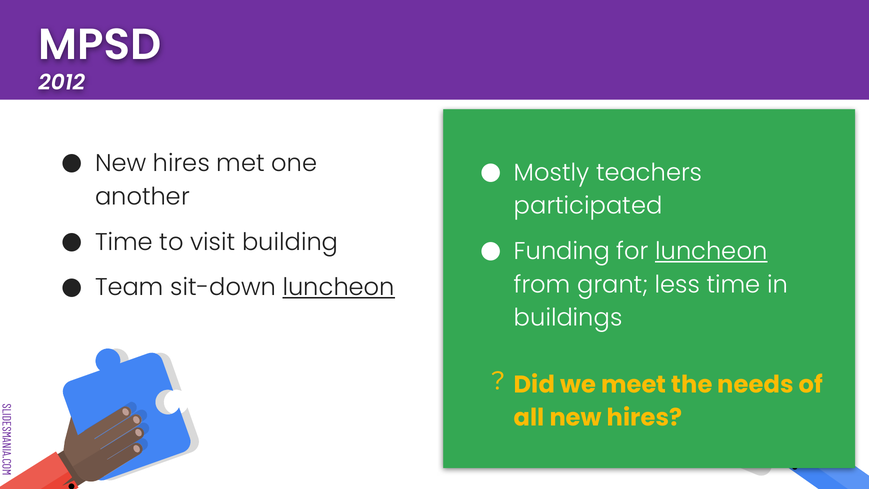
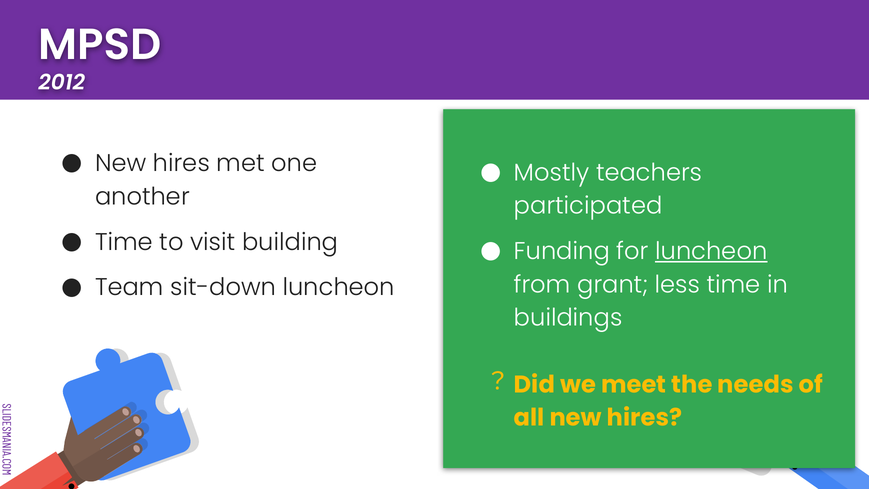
luncheon underline: present -> none (339, 287)
